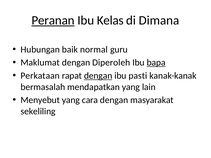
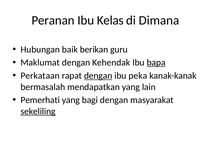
Peranan underline: present -> none (53, 20)
normal: normal -> berikan (94, 50)
Diperoleh: Diperoleh -> Kehendak (111, 63)
pasti: pasti -> peka (138, 76)
Menyebut: Menyebut -> Pemerhati (40, 100)
cara: cara -> bagi (90, 100)
sekeliling underline: none -> present (38, 111)
